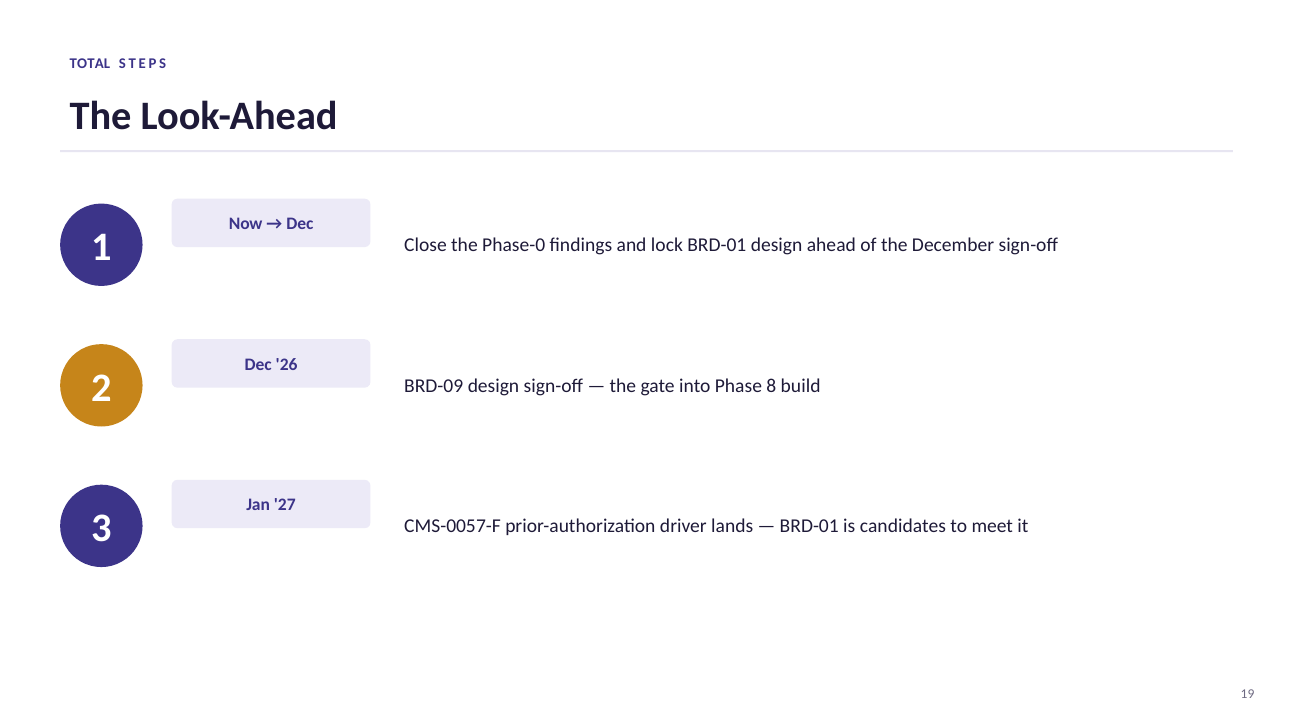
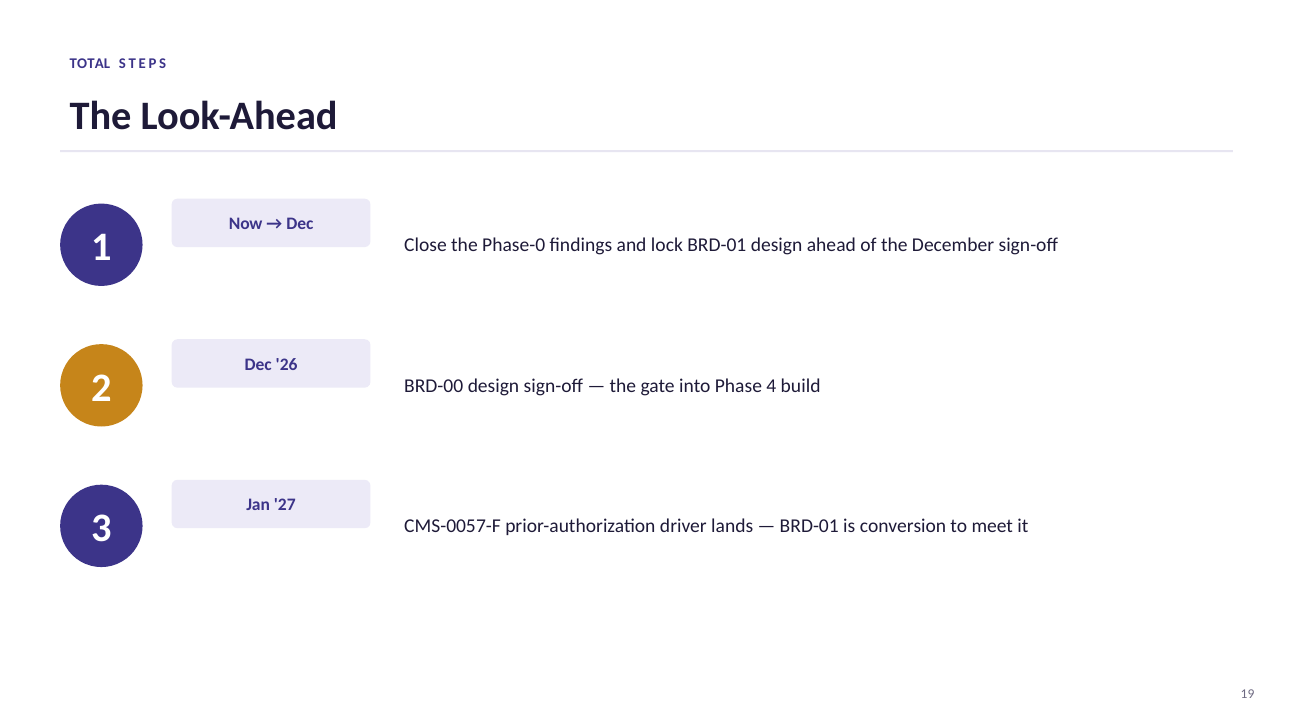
BRD-09: BRD-09 -> BRD-00 (434, 386)
8: 8 -> 4 (771, 386)
candidates: candidates -> conversion (903, 527)
